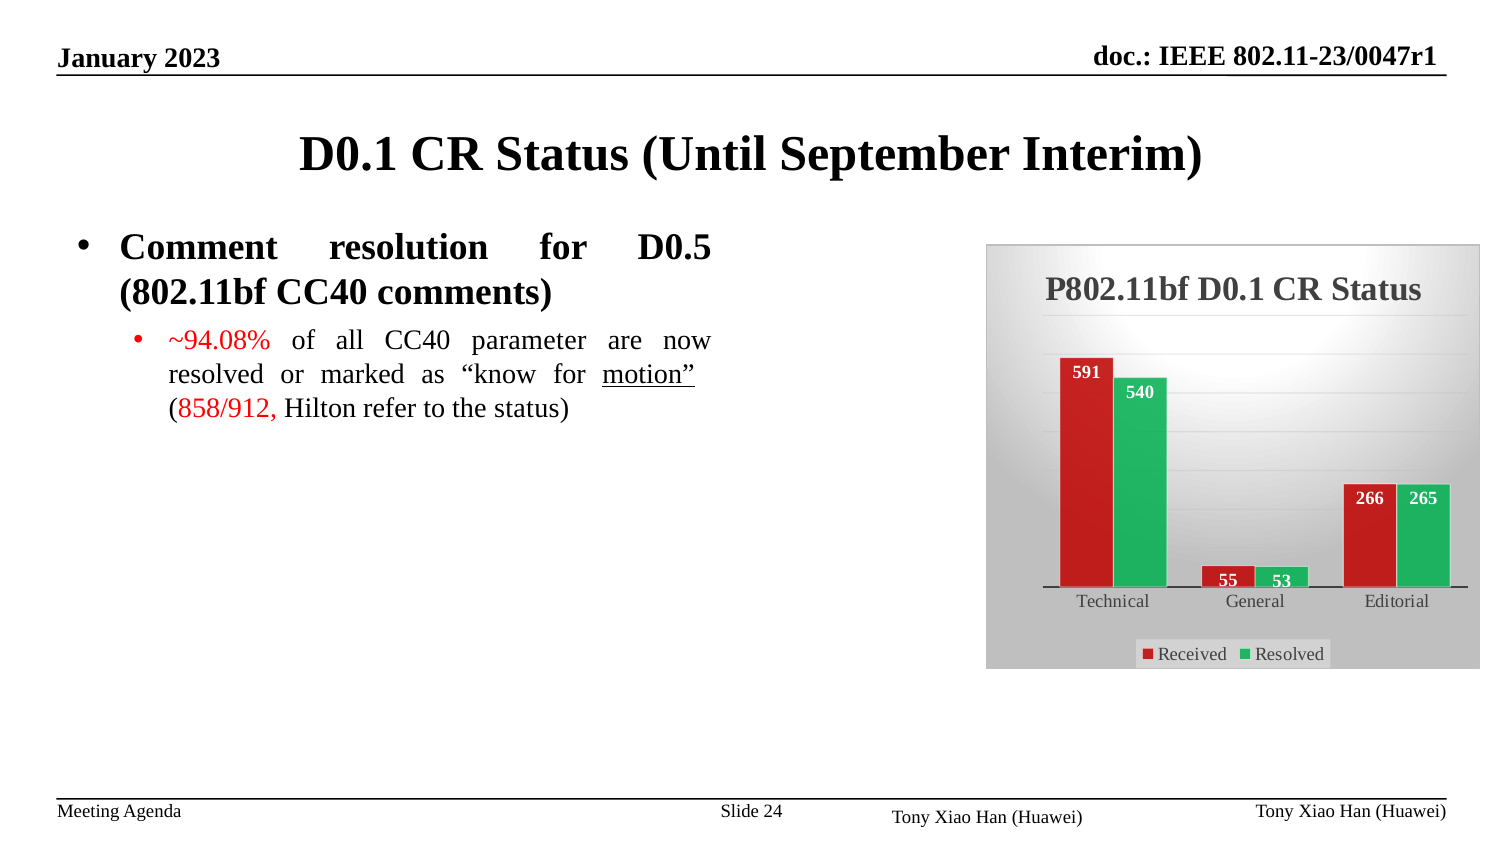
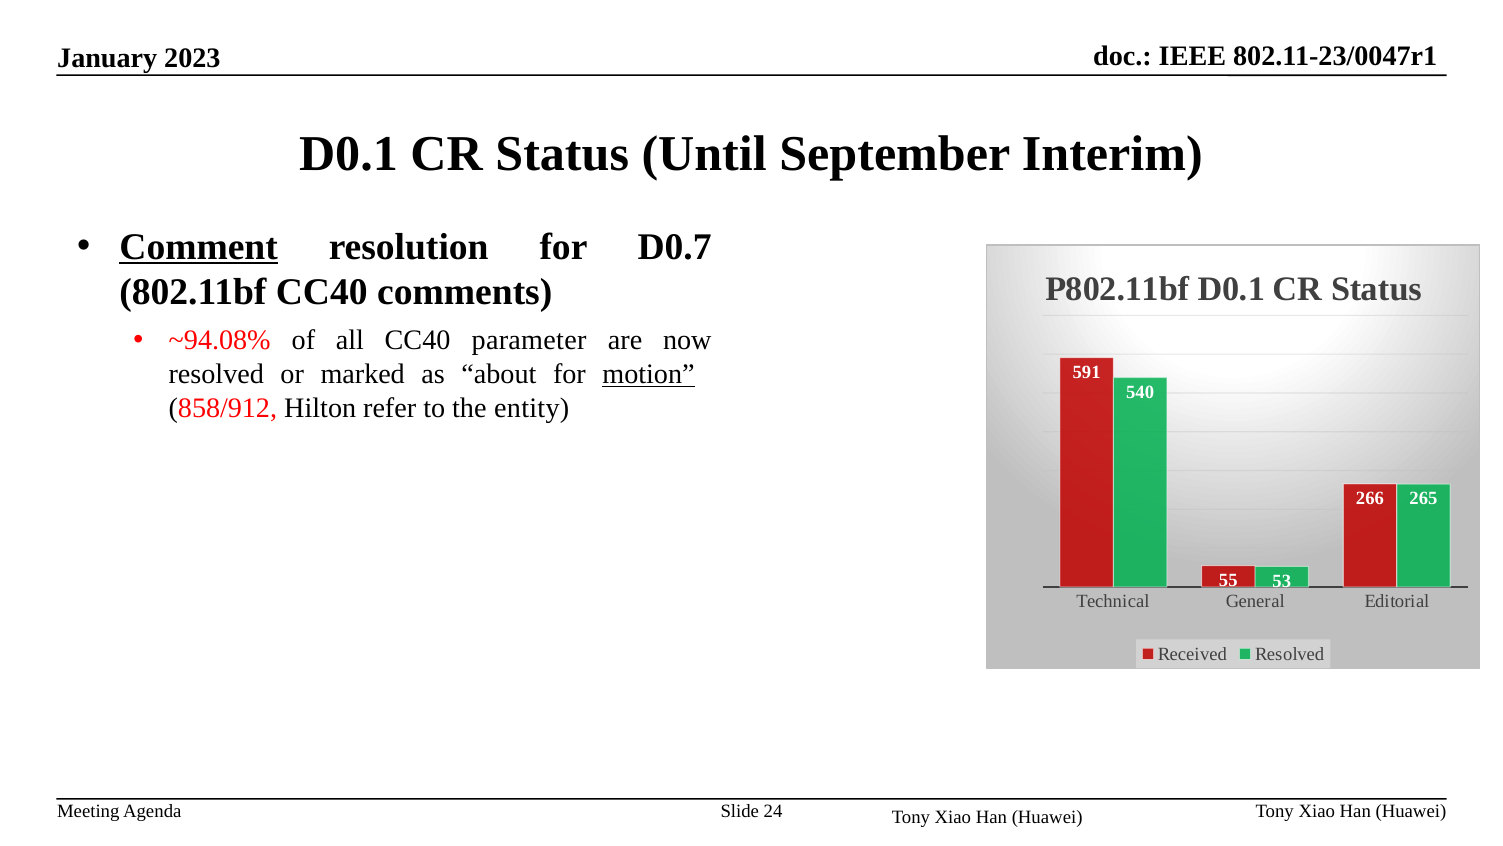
Comment underline: none -> present (199, 247)
D0.5: D0.5 -> D0.7 (675, 247)
know: know -> about (499, 374)
the status: status -> entity (532, 408)
